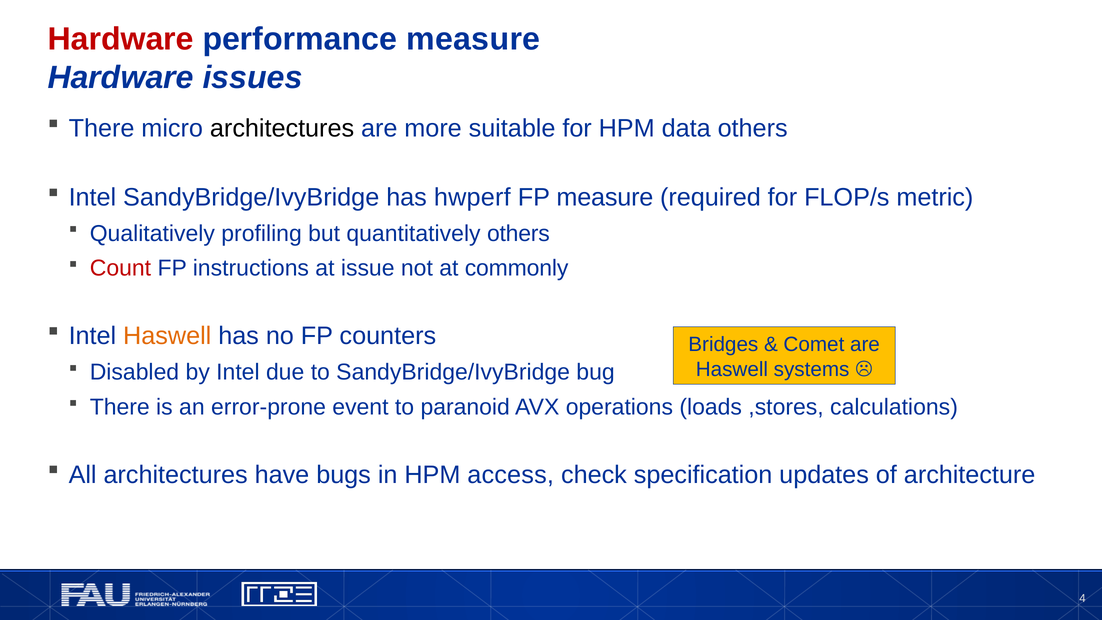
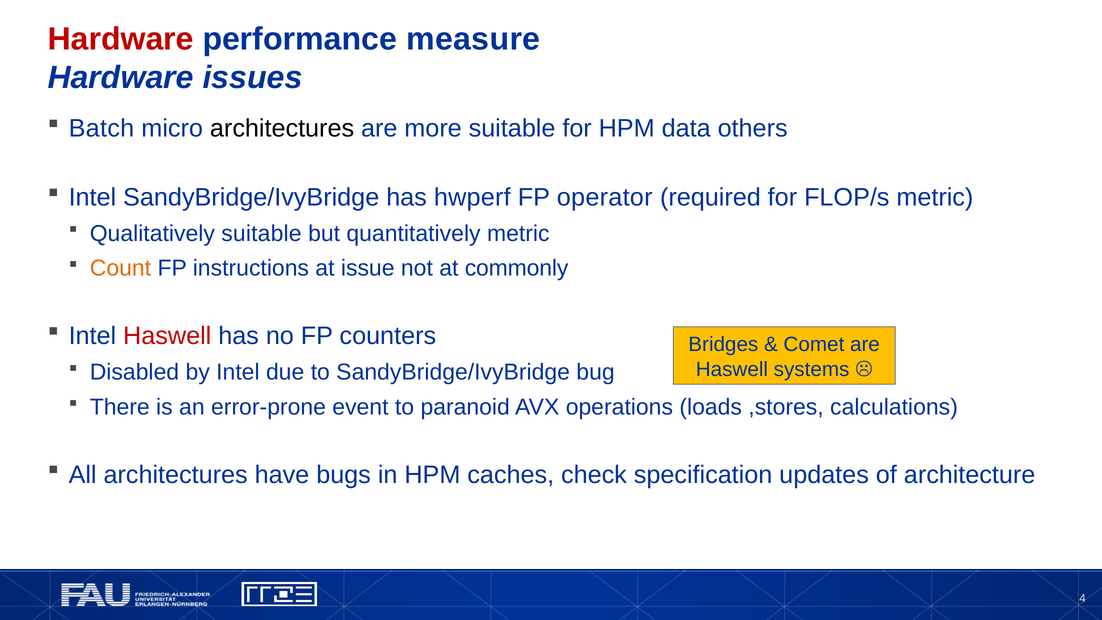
There: There -> Batch (101, 128)
FP measure: measure -> operator (605, 197)
Qualitatively profiling: profiling -> suitable (261, 233)
quantitatively others: others -> metric (518, 233)
Count colour: red -> orange (120, 268)
Haswell colour: orange -> red (167, 336)
access: access -> caches (511, 475)
